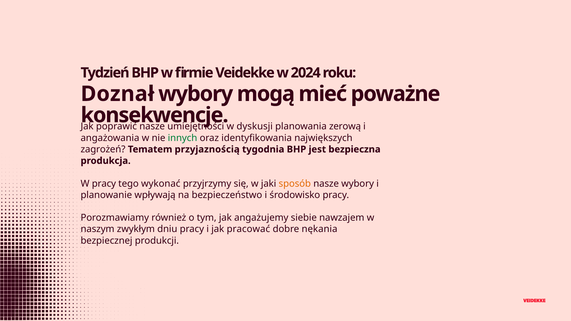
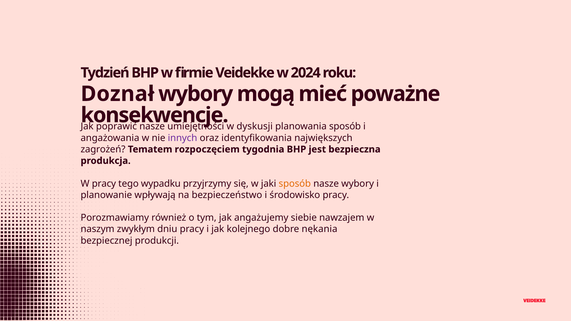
planowania zerową: zerową -> sposób (345, 127)
innych colour: green -> purple (183, 138)
przyjaznością: przyjaznością -> rozpoczęciem (207, 149)
wykonać: wykonać -> wypadku (161, 184)
pracować: pracować -> kolejnego (248, 229)
